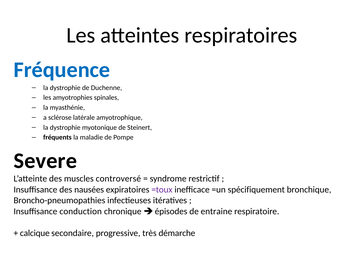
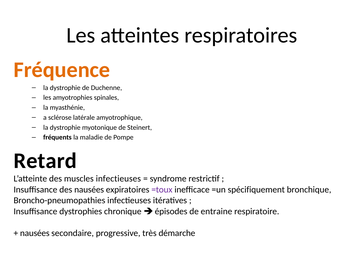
Fréquence colour: blue -> orange (62, 70)
Severe: Severe -> Retard (45, 161)
muscles controversé: controversé -> infectieuses (118, 179)
conduction: conduction -> dystrophies (81, 211)
calcique: calcique -> nausées (35, 233)
